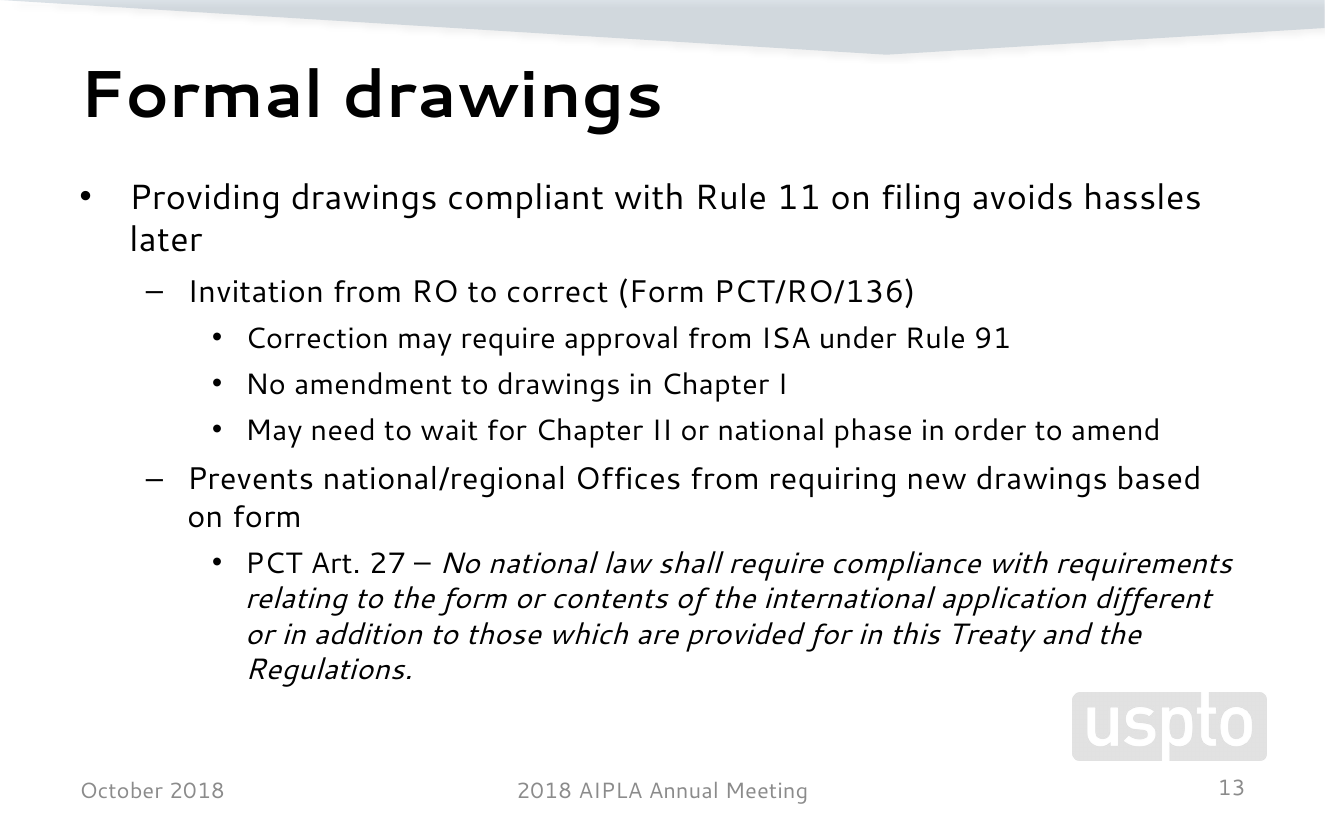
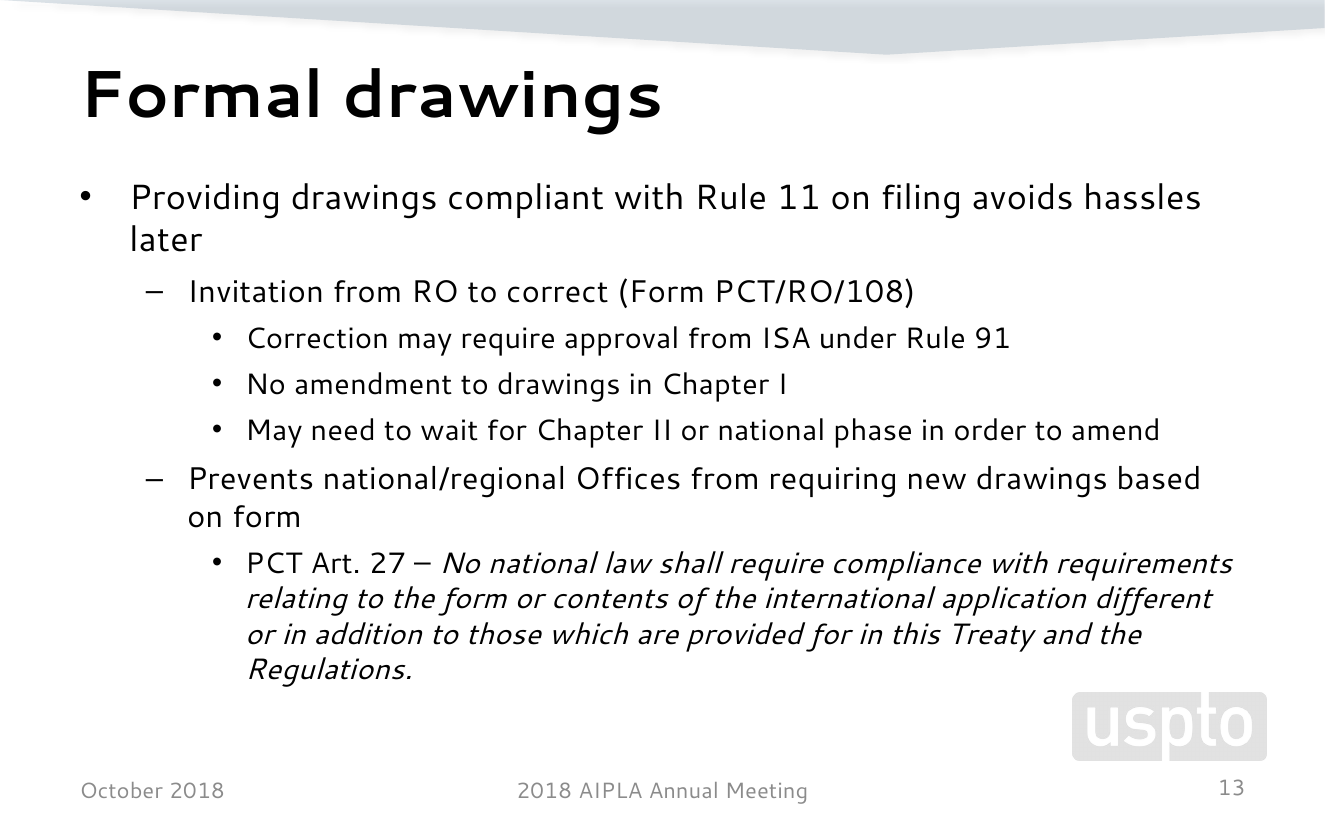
PCT/RO/136: PCT/RO/136 -> PCT/RO/108 (815, 292)
